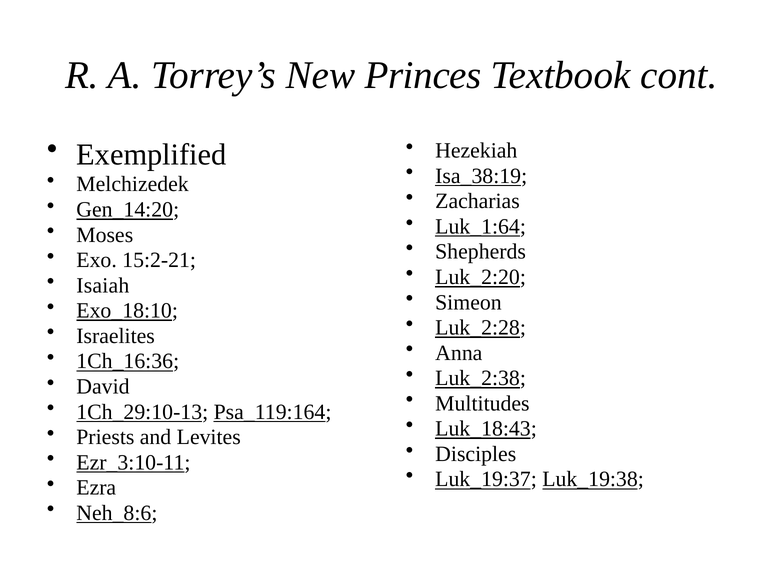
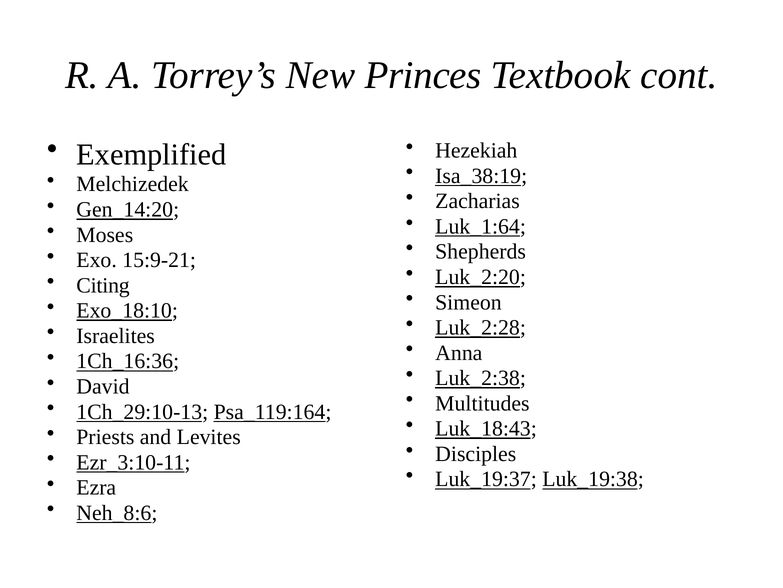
15:2-21: 15:2-21 -> 15:9-21 (159, 260)
Isaiah: Isaiah -> Citing (103, 285)
